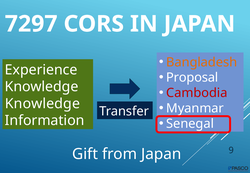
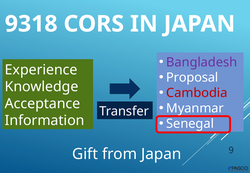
7297: 7297 -> 9318 (31, 24)
Bangladesh colour: orange -> purple (202, 62)
Knowledge: Knowledge -> Acceptance (43, 104)
